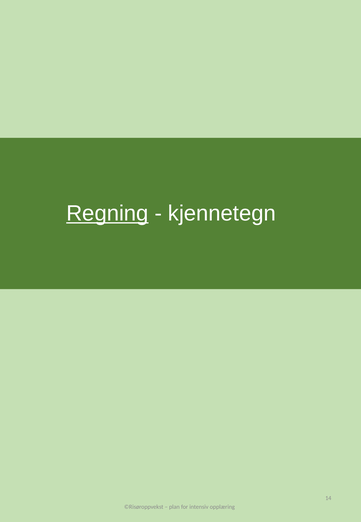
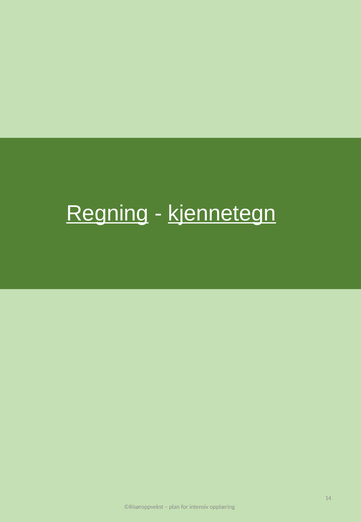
kjennetegn underline: none -> present (222, 213)
